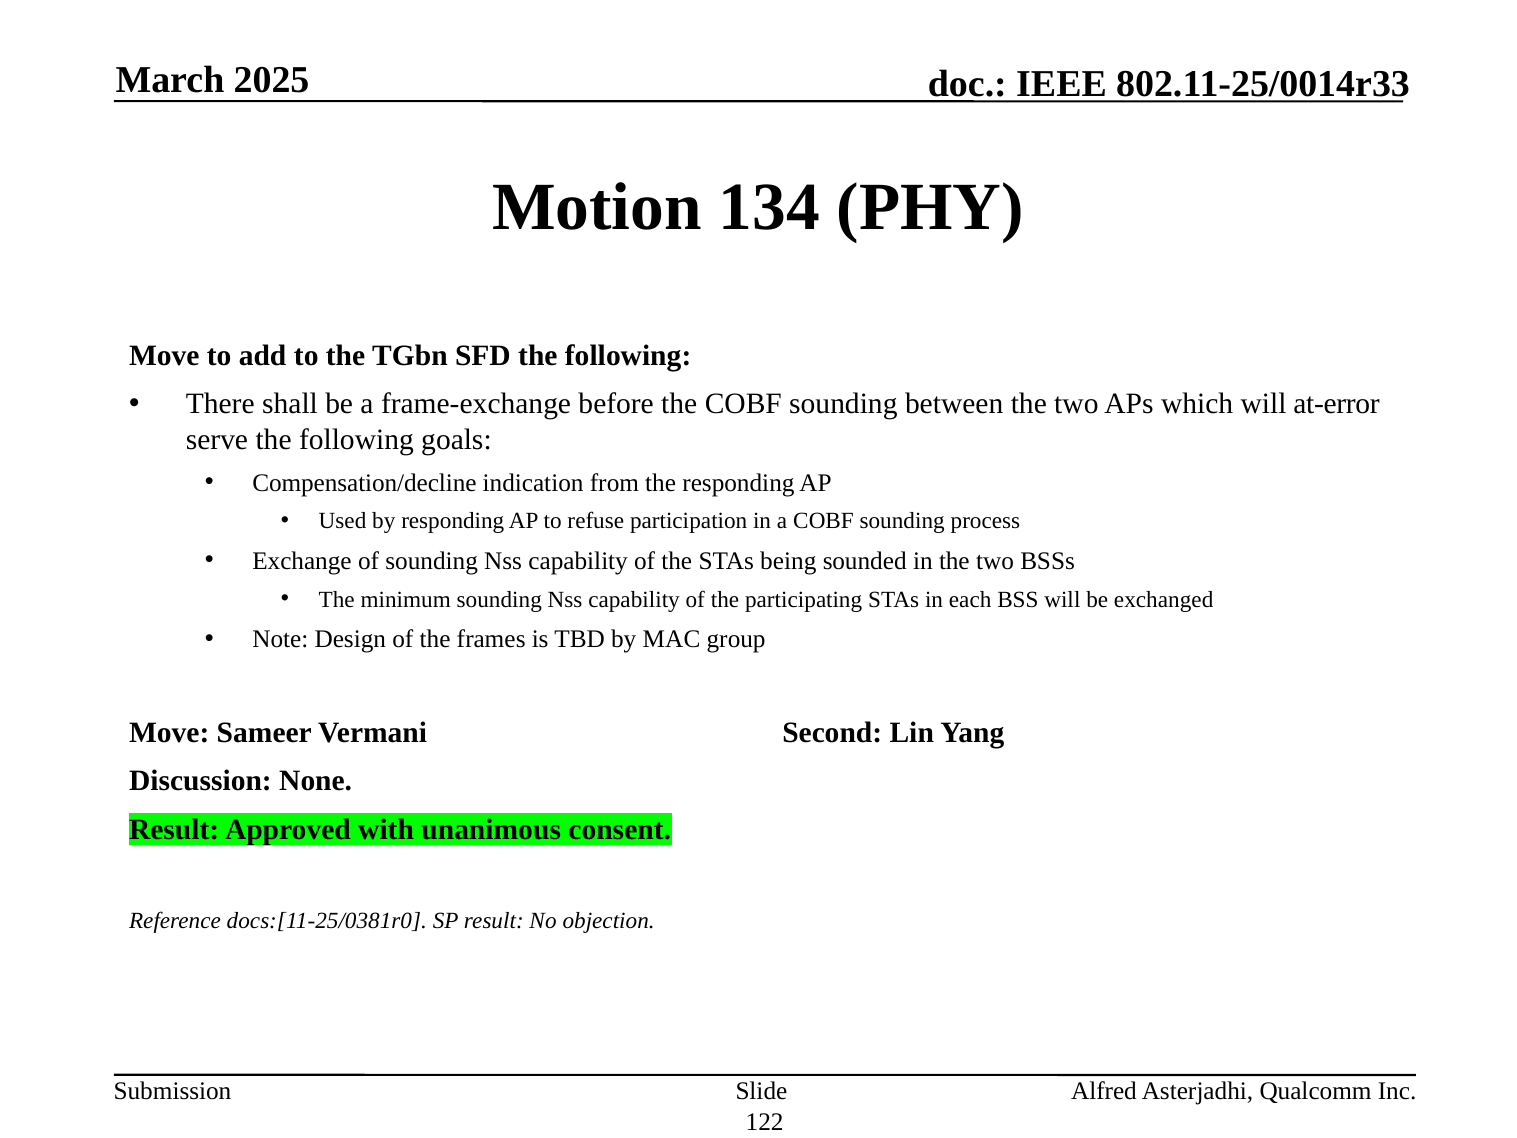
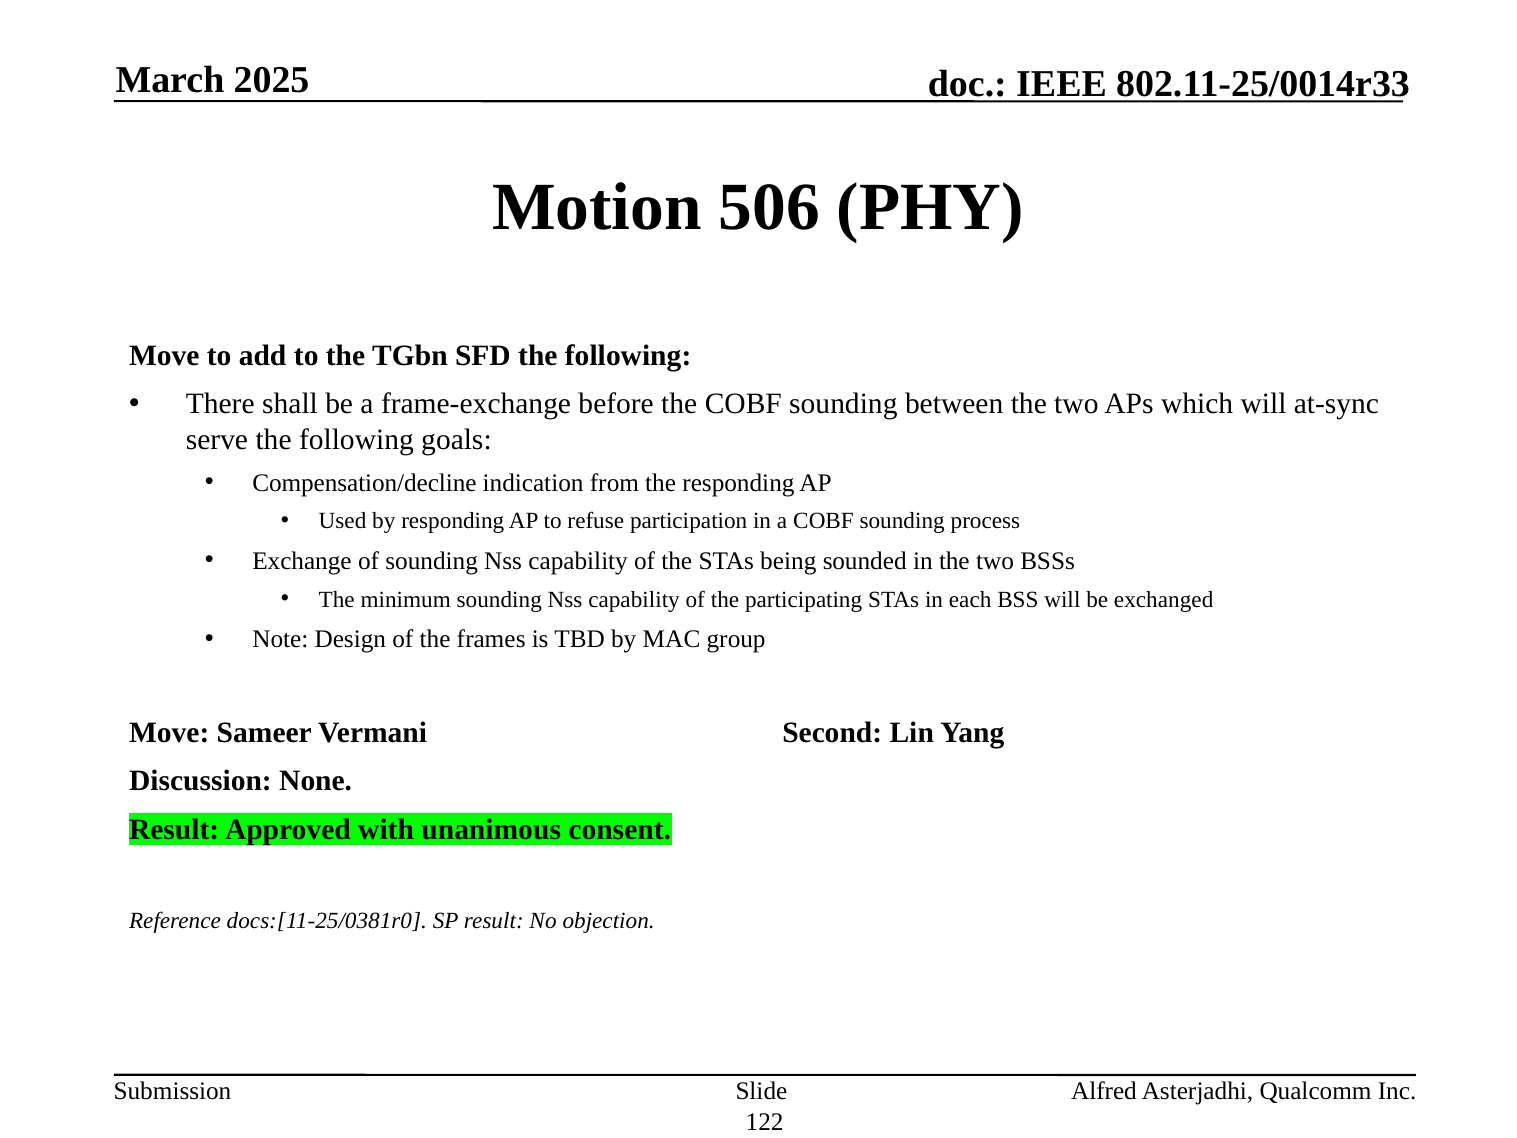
134: 134 -> 506 (769, 207)
at-error: at-error -> at-sync (1336, 404)
